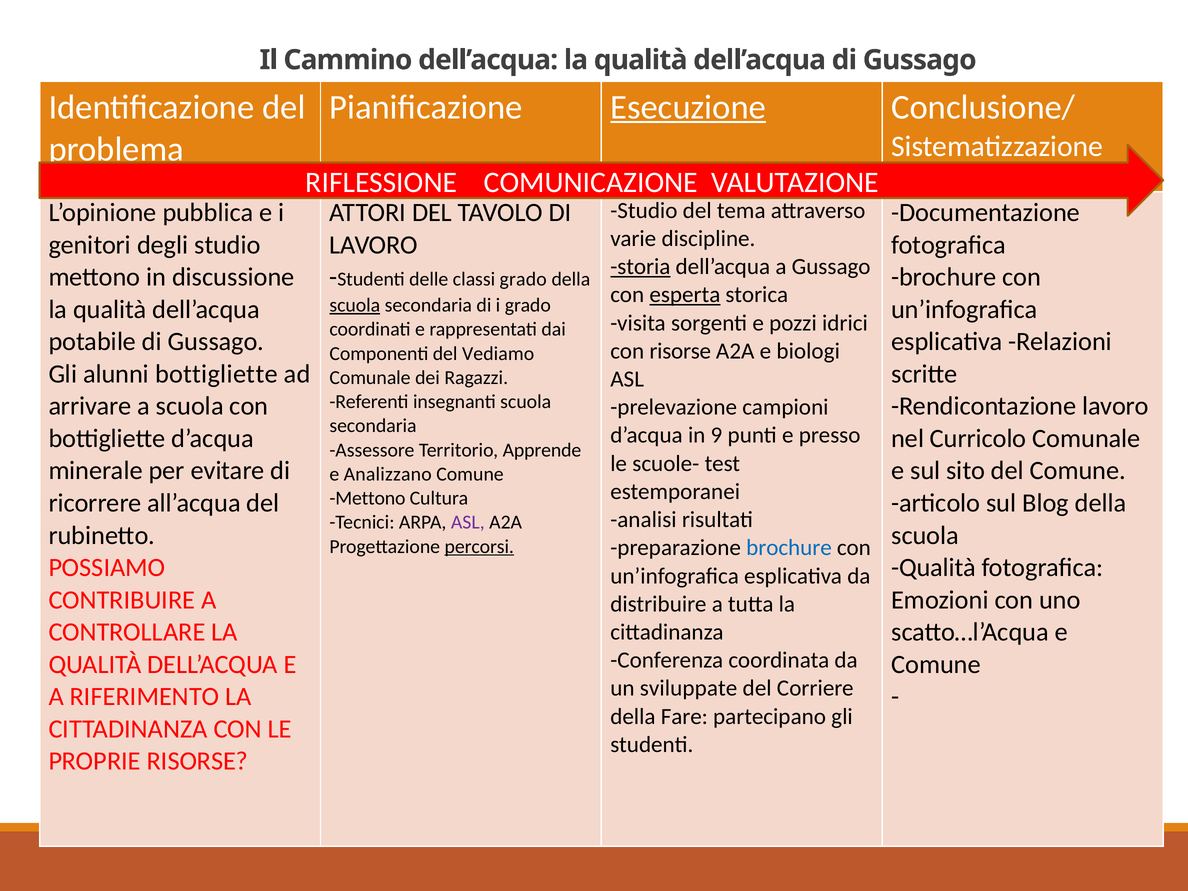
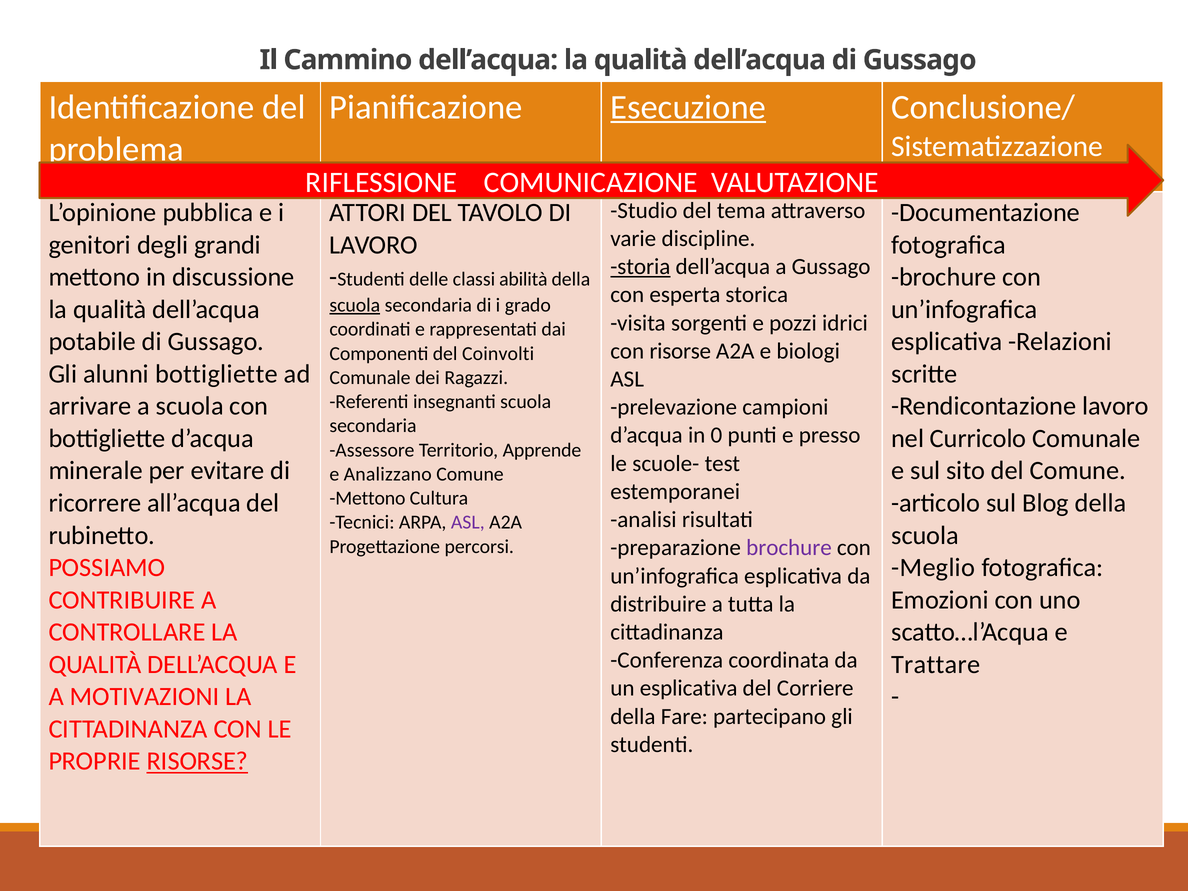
degli studio: studio -> grandi (228, 245)
classi grado: grado -> abilità (523, 279)
esperta underline: present -> none (685, 295)
Vediamo: Vediamo -> Coinvolti (498, 353)
9: 9 -> 0 (716, 435)
percorsi underline: present -> none (479, 547)
brochure colour: blue -> purple (789, 548)
Qualità: Qualità -> Meglio (933, 568)
Comune: Comune -> Trattare (936, 664)
un sviluppate: sviluppate -> esplicativa (689, 688)
RIFERIMENTO: RIFERIMENTO -> MOTIVAZIONI (144, 697)
RISORSE underline: none -> present (197, 761)
